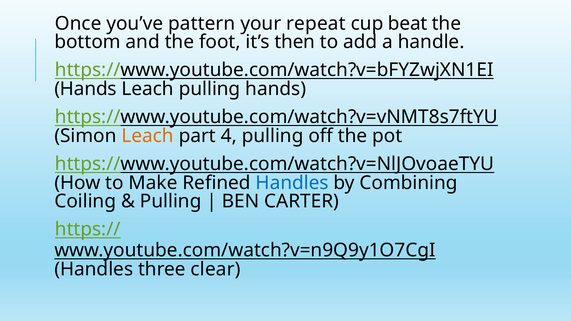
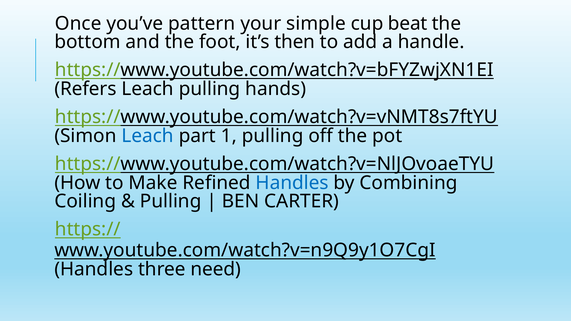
repeat: repeat -> simple (316, 24)
Hands: Hands -> Refers (85, 89)
Leach colour: orange -> blue (148, 136)
4: 4 -> 1 (229, 136)
clear: clear -> need (216, 269)
